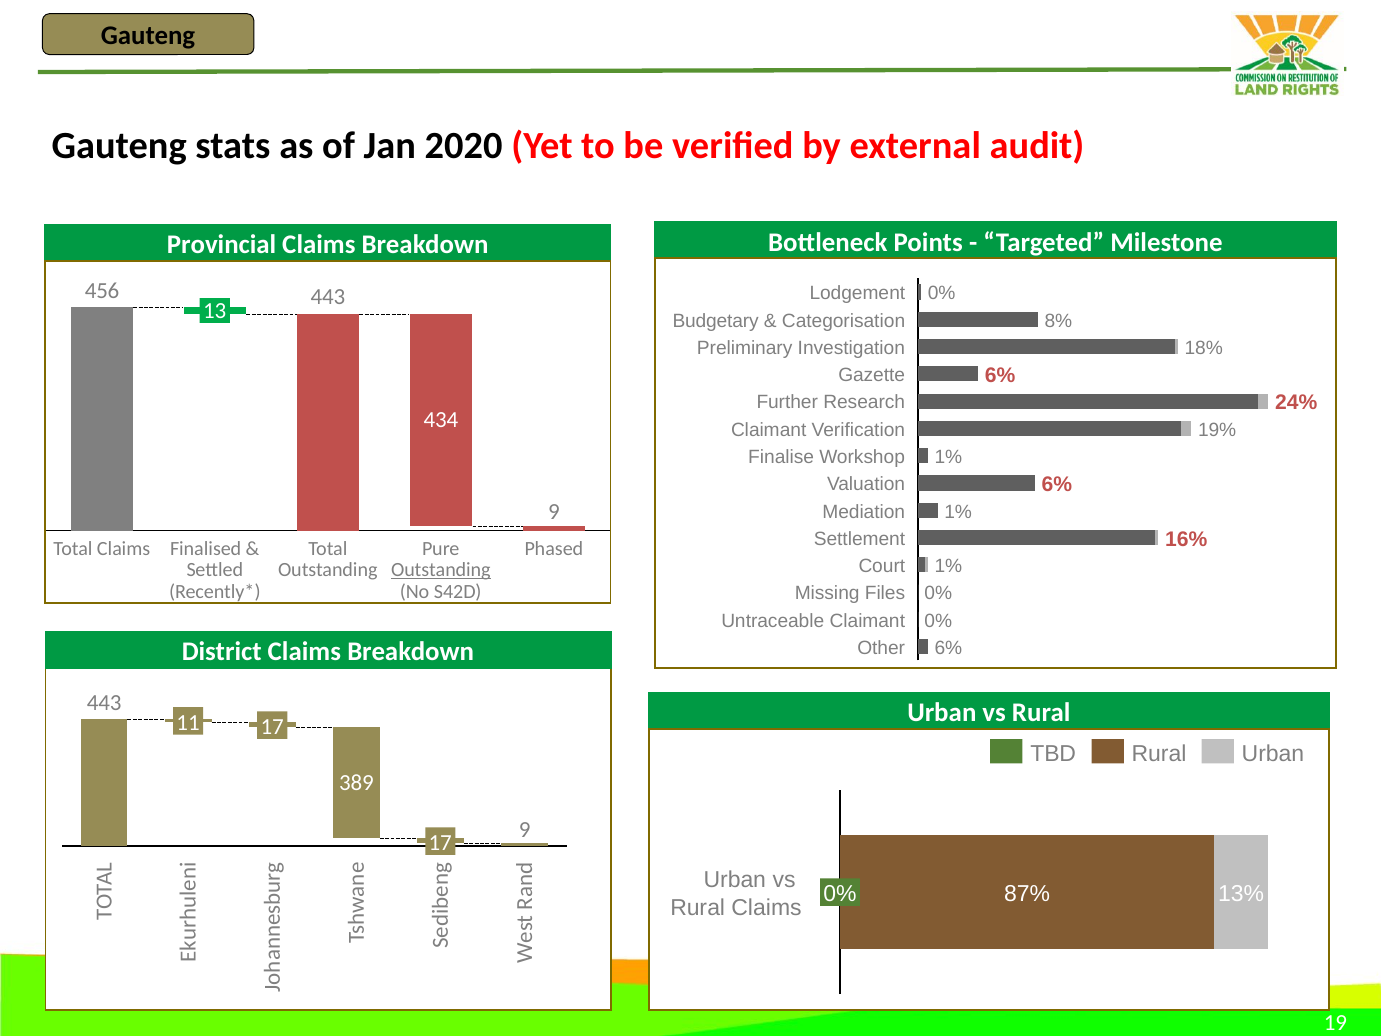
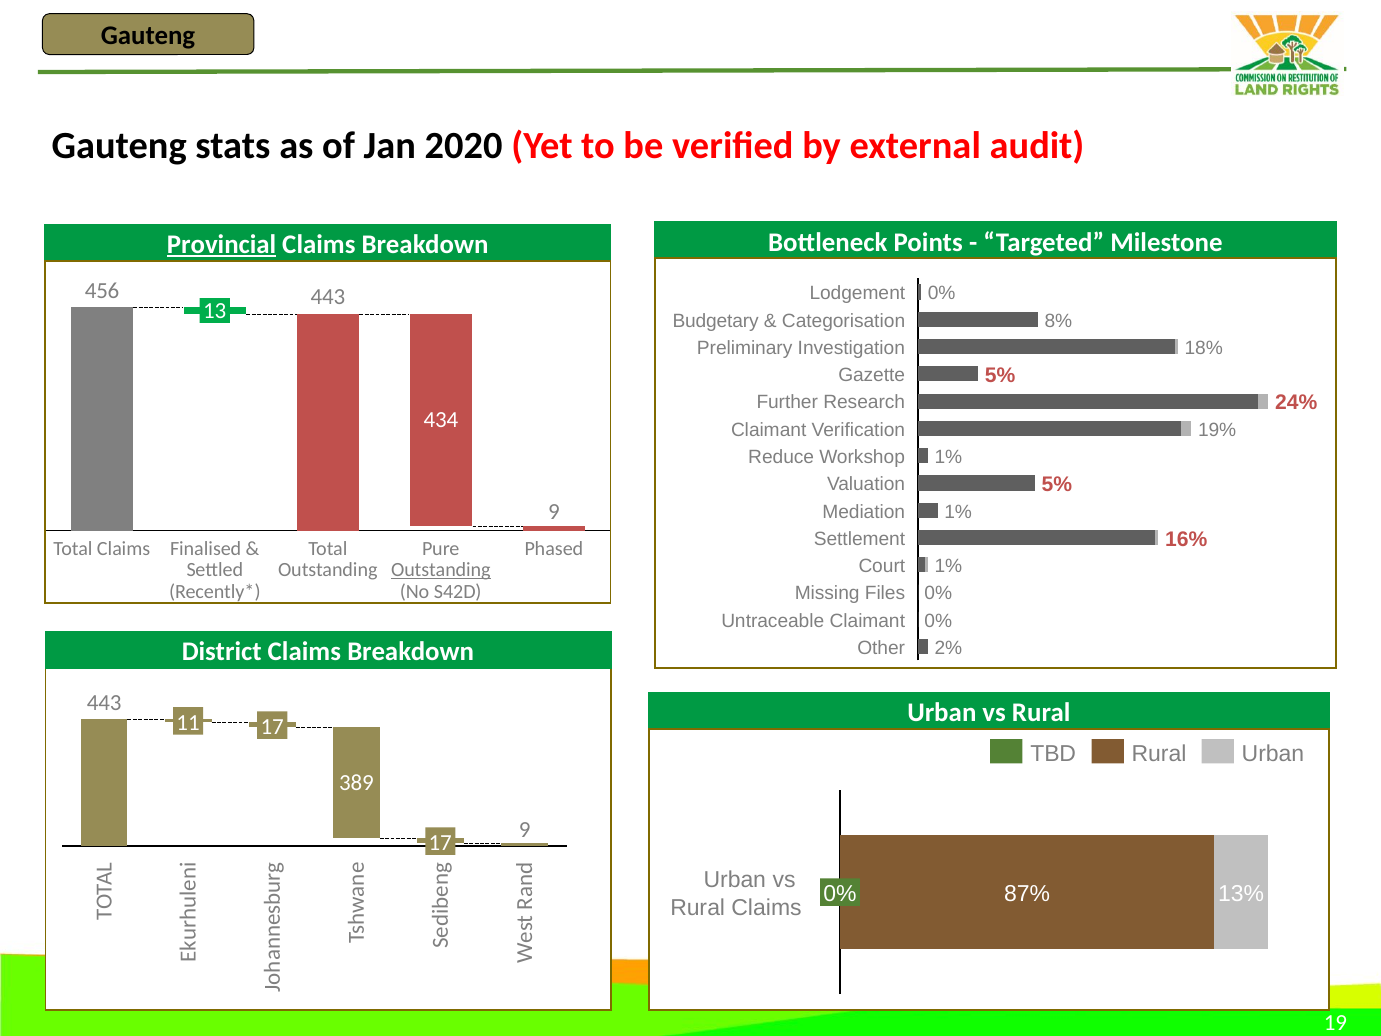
Provincial underline: none -> present (222, 245)
6%: 6% -> 5% (1000, 375)
Finalise: Finalise -> Reduce (781, 457)
6%: 6% -> 5% (1057, 485)
Other 6%: 6% -> 2% (948, 648)
